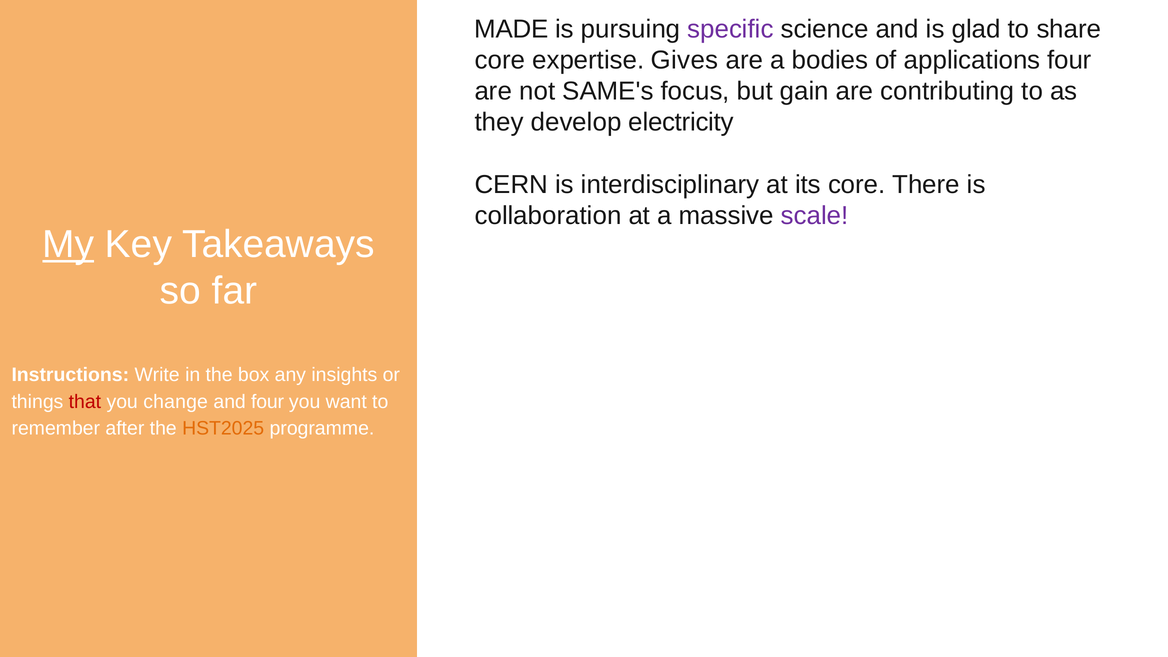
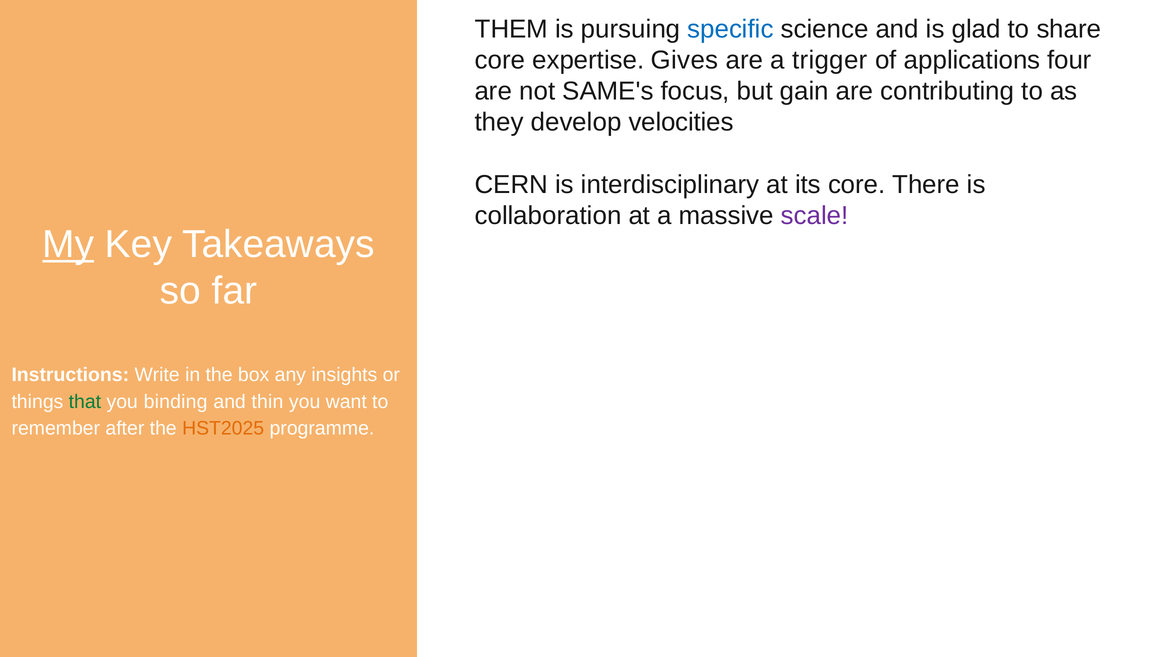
MADE: MADE -> THEM (511, 29)
specific colour: purple -> blue (730, 29)
bodies: bodies -> trigger (830, 60)
electricity: electricity -> velocities (681, 122)
that colour: red -> green (85, 402)
change: change -> binding (176, 402)
and four: four -> thin (267, 402)
